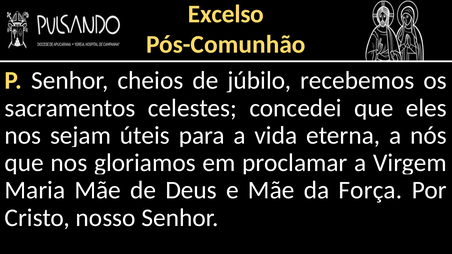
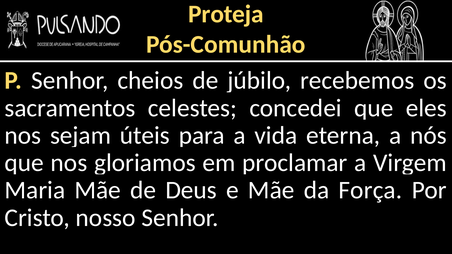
Excelso: Excelso -> Proteja (226, 14)
